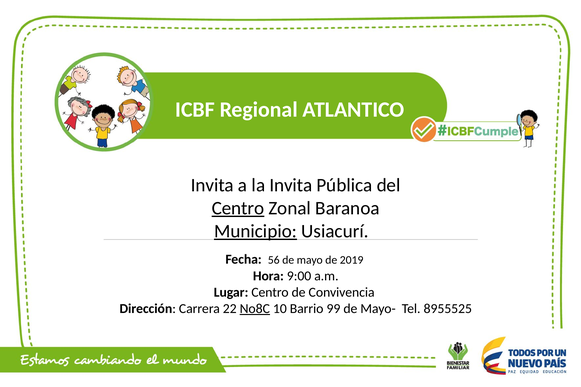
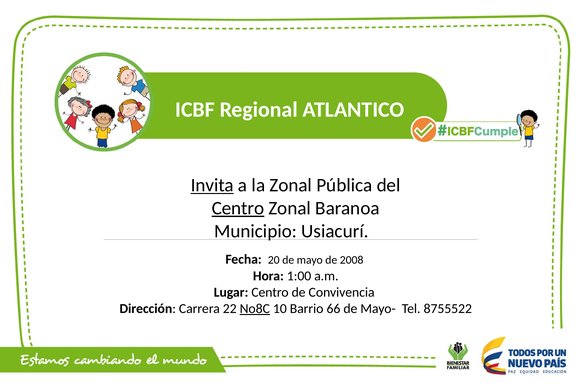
Invita underline: none -> present (212, 185)
la Invita: Invita -> Zonal (291, 185)
Municipio underline: present -> none (256, 231)
56: 56 -> 20 (274, 260)
2019: 2019 -> 2008 (352, 260)
9:00: 9:00 -> 1:00 (299, 276)
99: 99 -> 66 (333, 309)
8955525: 8955525 -> 8755522 (448, 309)
